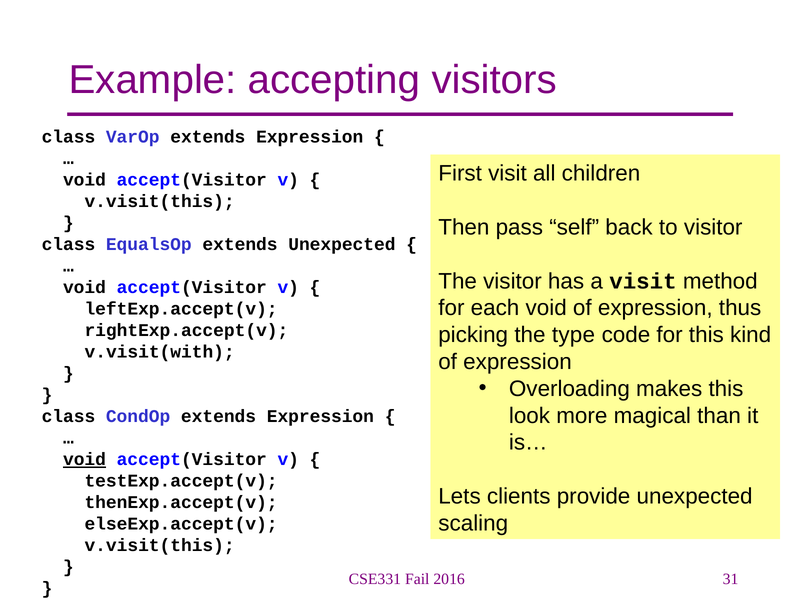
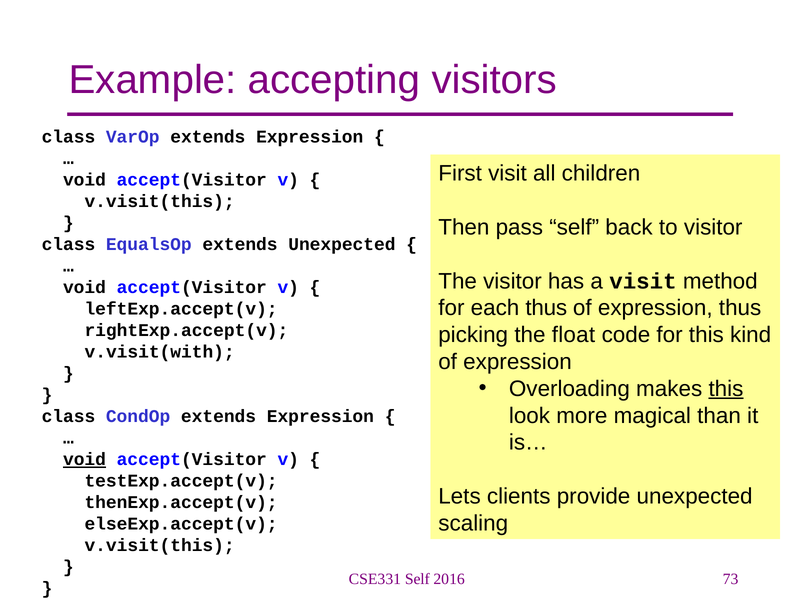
each void: void -> thus (546, 308)
type: type -> float (573, 335)
this underline: none -> present (726, 389)
CSE331 Fail: Fail -> Self (417, 579)
31: 31 -> 73 (731, 579)
